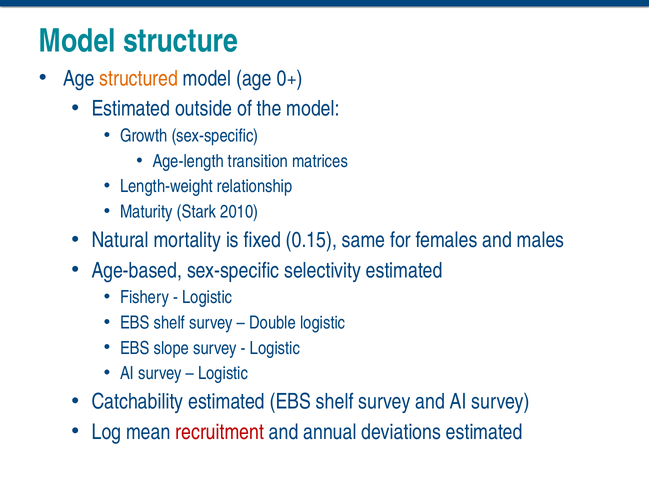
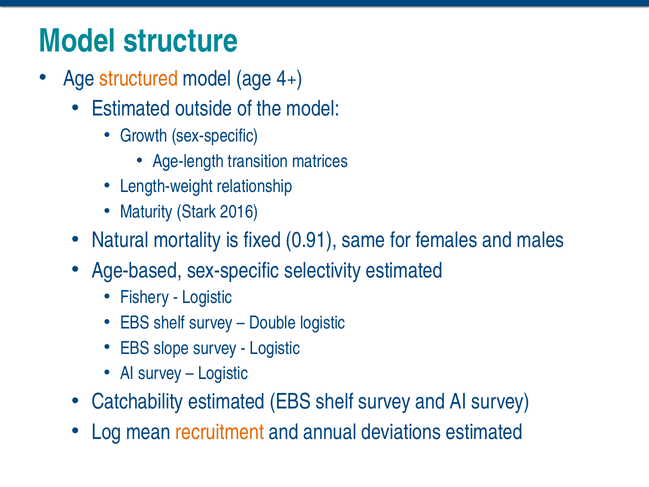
0+: 0+ -> 4+ (290, 78)
2010: 2010 -> 2016 (239, 212)
0.15: 0.15 -> 0.91 (311, 240)
recruitment colour: red -> orange (220, 432)
